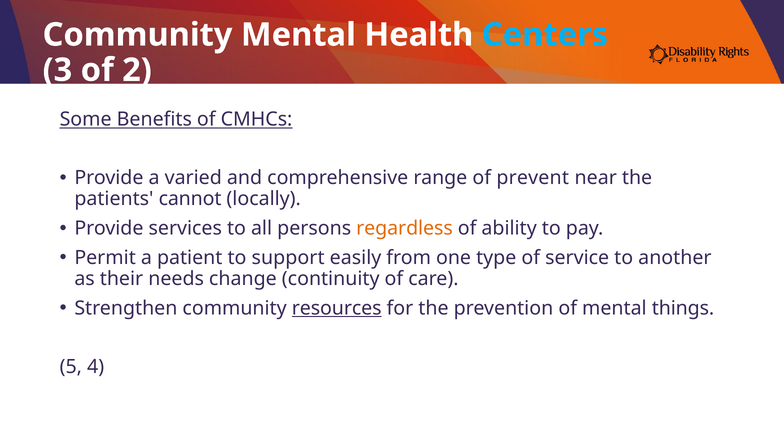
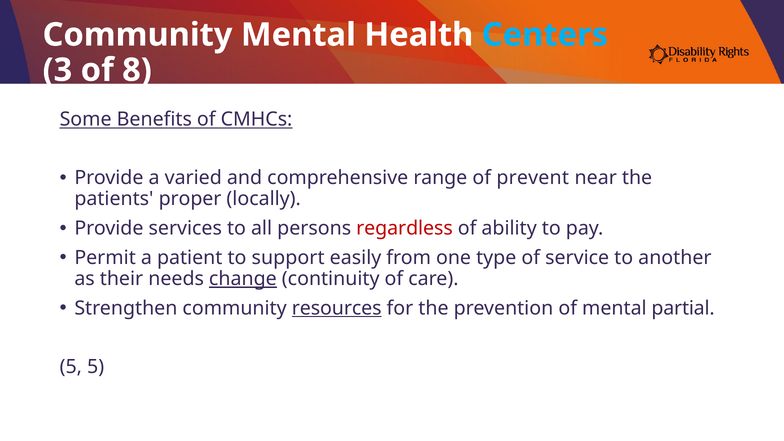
2: 2 -> 8 (137, 70)
cannot: cannot -> proper (190, 199)
regardless colour: orange -> red (405, 228)
change underline: none -> present (243, 279)
things: things -> partial (683, 308)
5 4: 4 -> 5 (96, 367)
